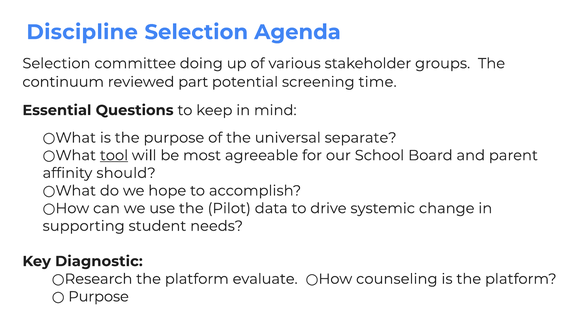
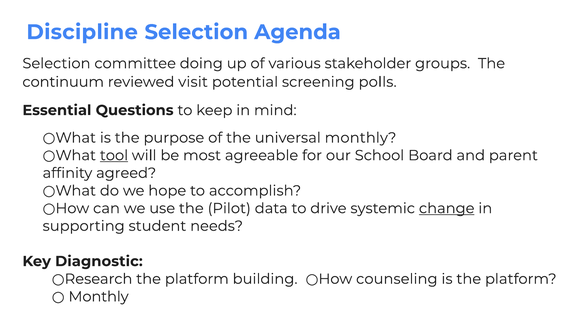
part: part -> visit (193, 82)
time: time -> polls (378, 82)
universal separate: separate -> monthly (361, 138)
should: should -> agreed (126, 173)
change underline: none -> present (447, 208)
evaluate: evaluate -> building (265, 279)
Purpose: Purpose -> Monthly (99, 296)
